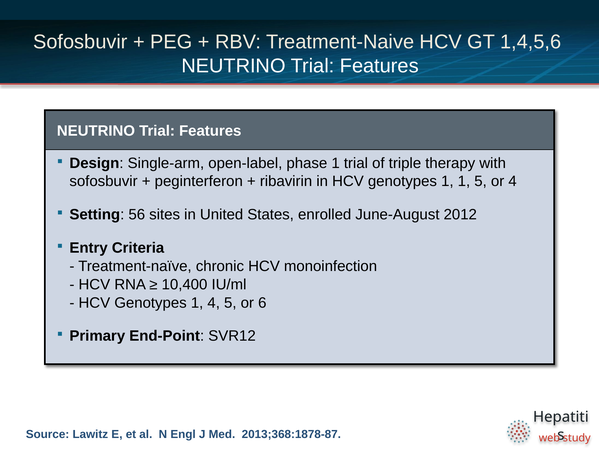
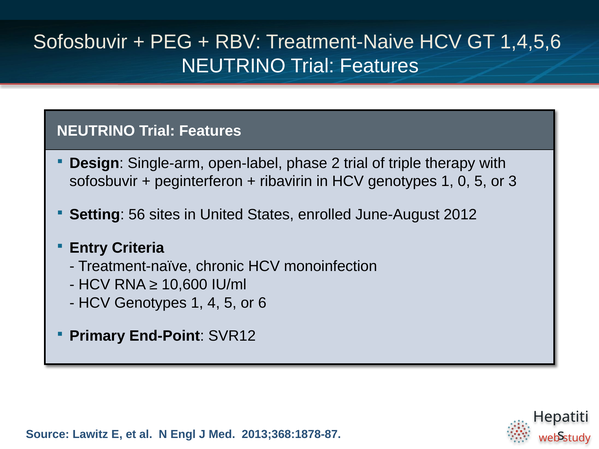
phase 1: 1 -> 2 (336, 163)
1 1: 1 -> 0 (464, 181)
or 4: 4 -> 3 (513, 181)
10,400: 10,400 -> 10,600 (185, 285)
